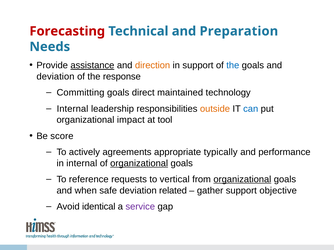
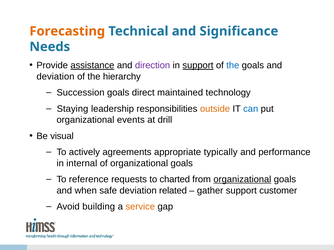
Forecasting colour: red -> orange (67, 31)
Preparation: Preparation -> Significance (239, 31)
direction colour: orange -> purple (153, 66)
support underline: none -> present (198, 66)
response: response -> hierarchy (122, 77)
Committing: Committing -> Succession (81, 93)
Internal: Internal -> Staying (73, 109)
impact: impact -> events (131, 120)
tool: tool -> drill (165, 120)
score: score -> visual (62, 136)
organizational underline: present -> none (139, 164)
vertical: vertical -> charted (175, 180)
objective: objective -> customer (278, 191)
identical: identical -> building (99, 207)
service colour: purple -> orange (140, 207)
